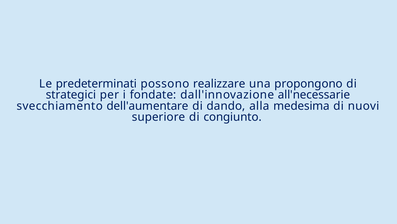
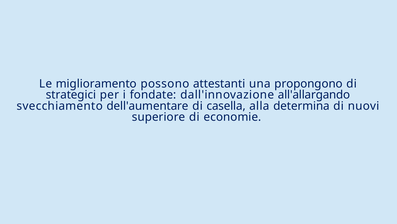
predeterminati: predeterminati -> miglioramento (96, 83)
realizzare: realizzare -> attestanti (219, 83)
all'necessarie: all'necessarie -> all'allargando (314, 95)
dando: dando -> casella (226, 106)
medesima: medesima -> determina (301, 106)
congiunto: congiunto -> economie (233, 117)
